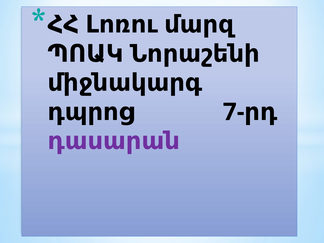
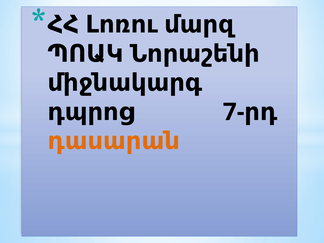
դասարան colour: purple -> orange (114, 141)
